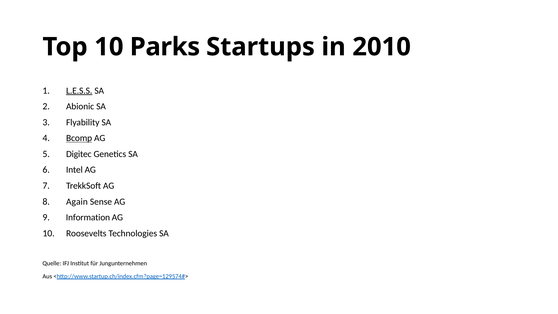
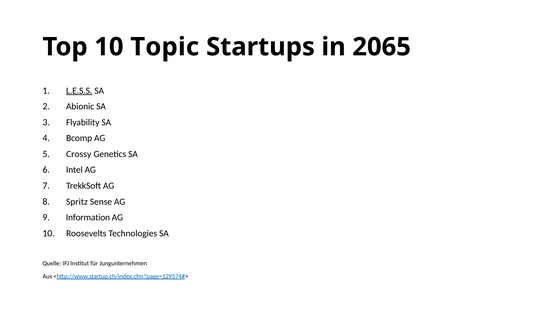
Parks: Parks -> Topic (165, 47)
2010: 2010 -> 2065 (382, 47)
Bcomp underline: present -> none (79, 138)
Digitec: Digitec -> Crossy (79, 154)
Again: Again -> Spritz (77, 202)
